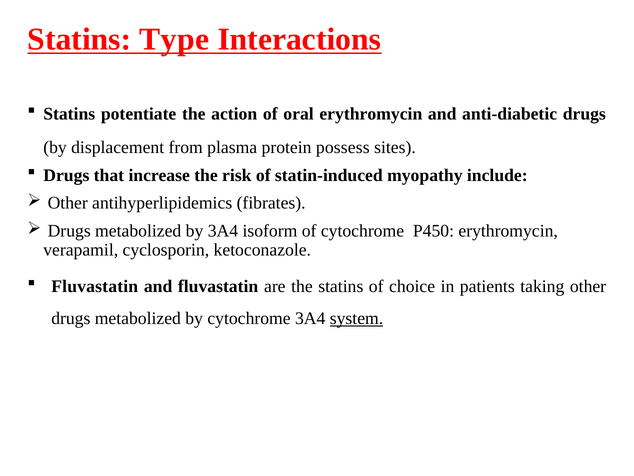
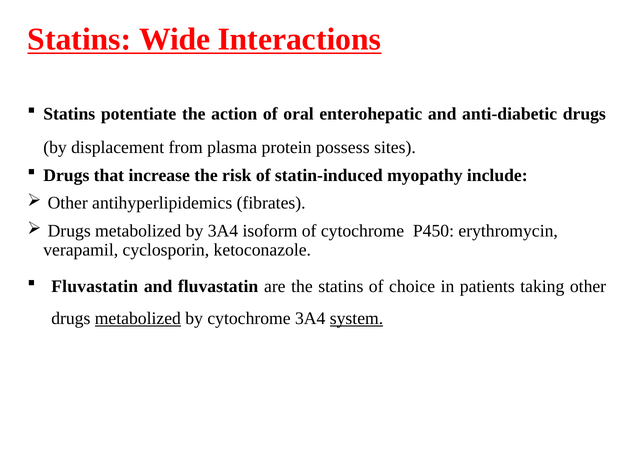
Type: Type -> Wide (175, 39)
oral erythromycin: erythromycin -> enterohepatic (371, 114)
metabolized underline: none -> present (138, 318)
